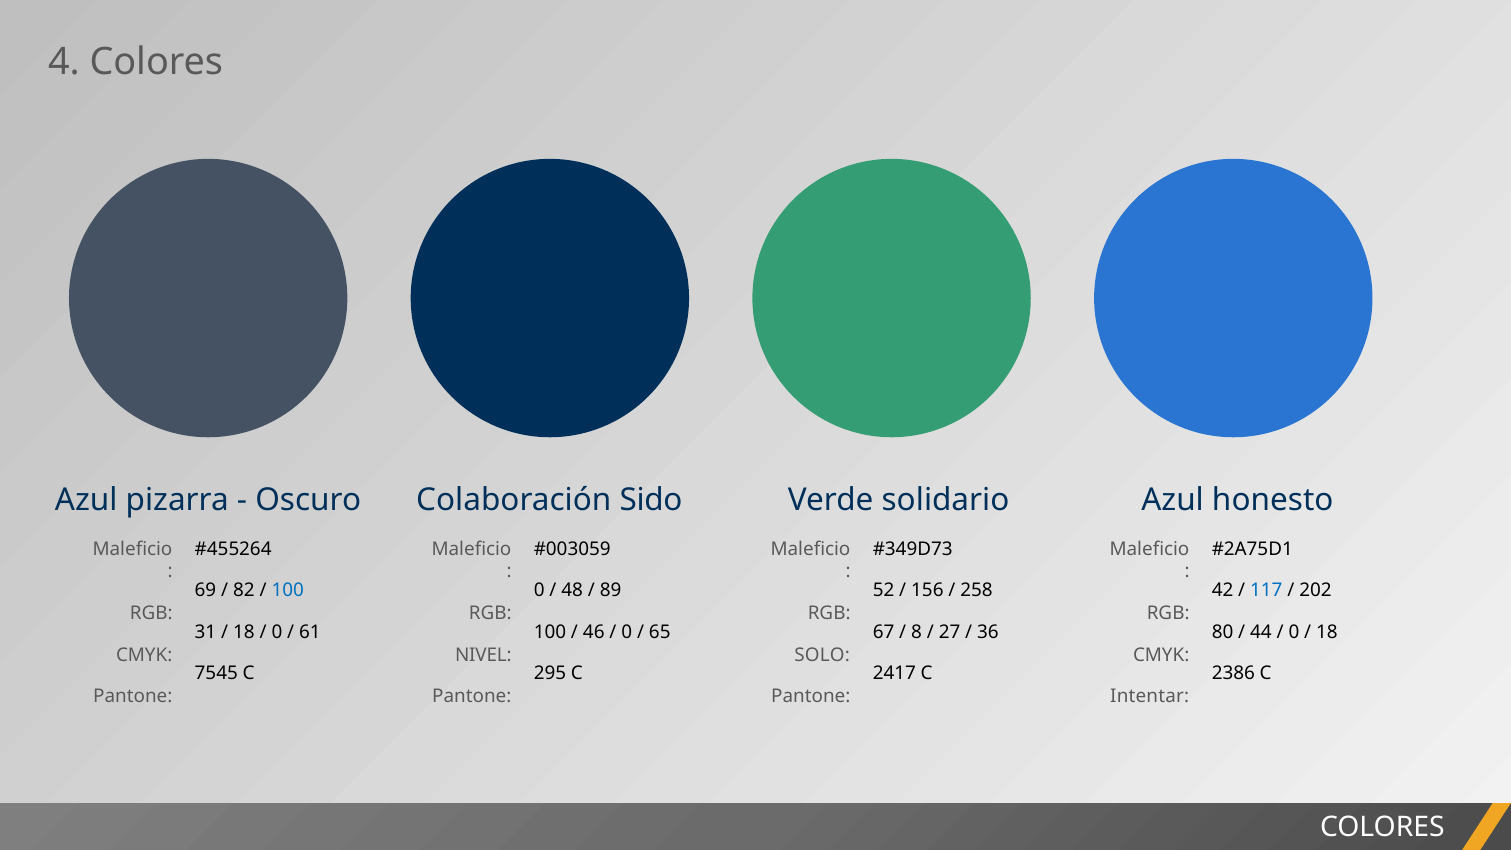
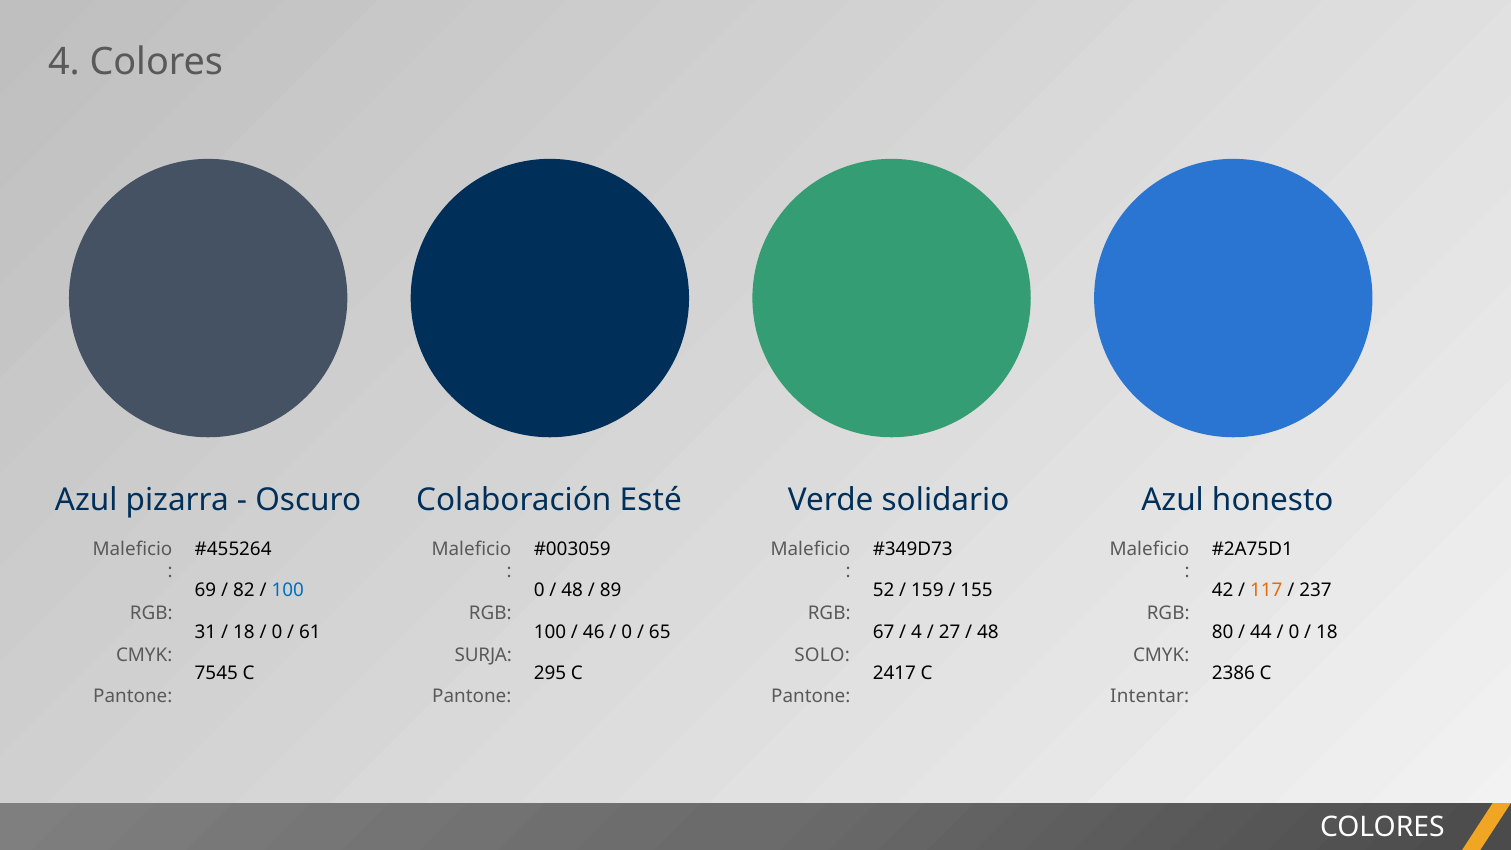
Sido: Sido -> Esté (651, 500)
156: 156 -> 159 (927, 591)
258: 258 -> 155 (977, 591)
117 colour: blue -> orange (1266, 591)
202: 202 -> 237 (1316, 591)
8: 8 -> 4 (916, 632)
36: 36 -> 48 (988, 632)
NIVEL: NIVEL -> SURJA (483, 655)
